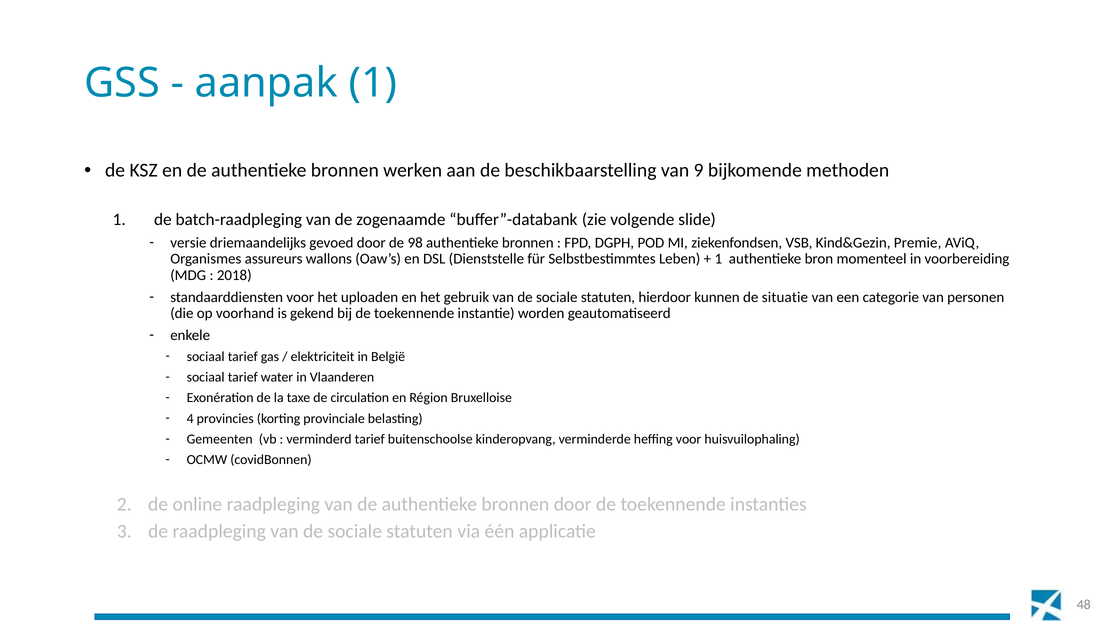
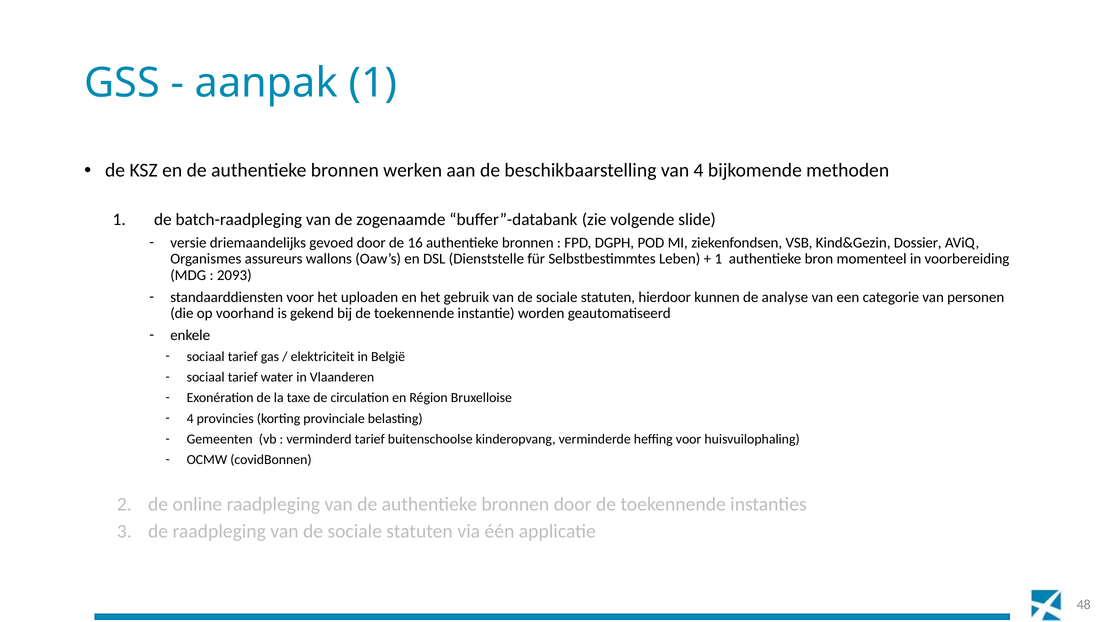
van 9: 9 -> 4 (698, 170)
98: 98 -> 16 (415, 243)
Premie: Premie -> Dossier (918, 243)
2018: 2018 -> 2093 (234, 275)
situatie: situatie -> analyse (785, 297)
